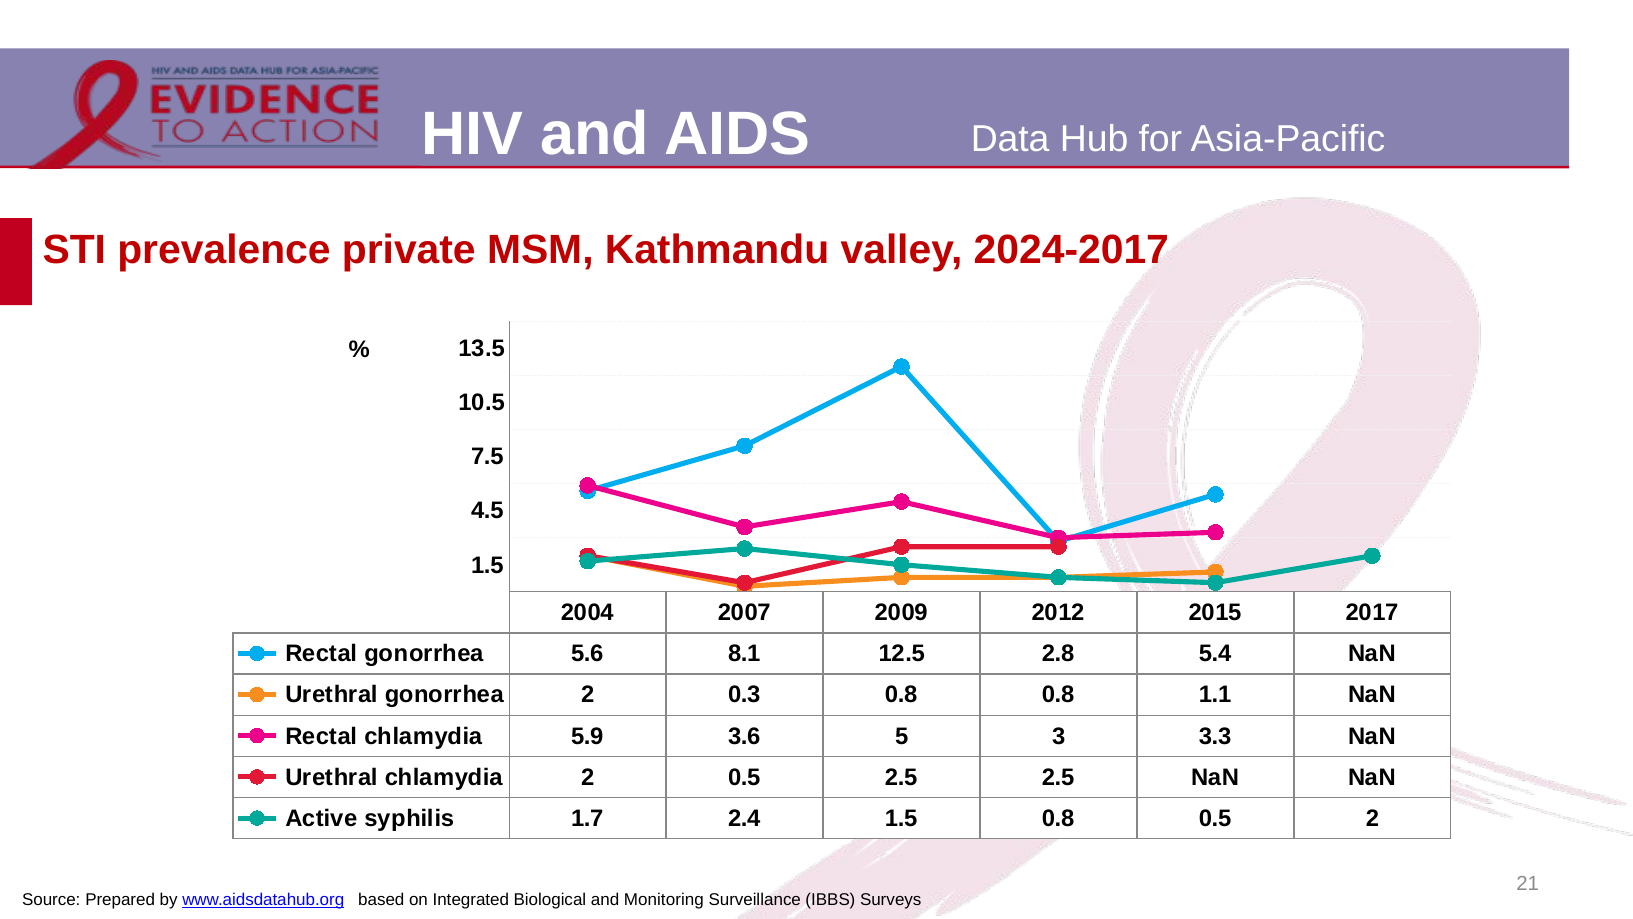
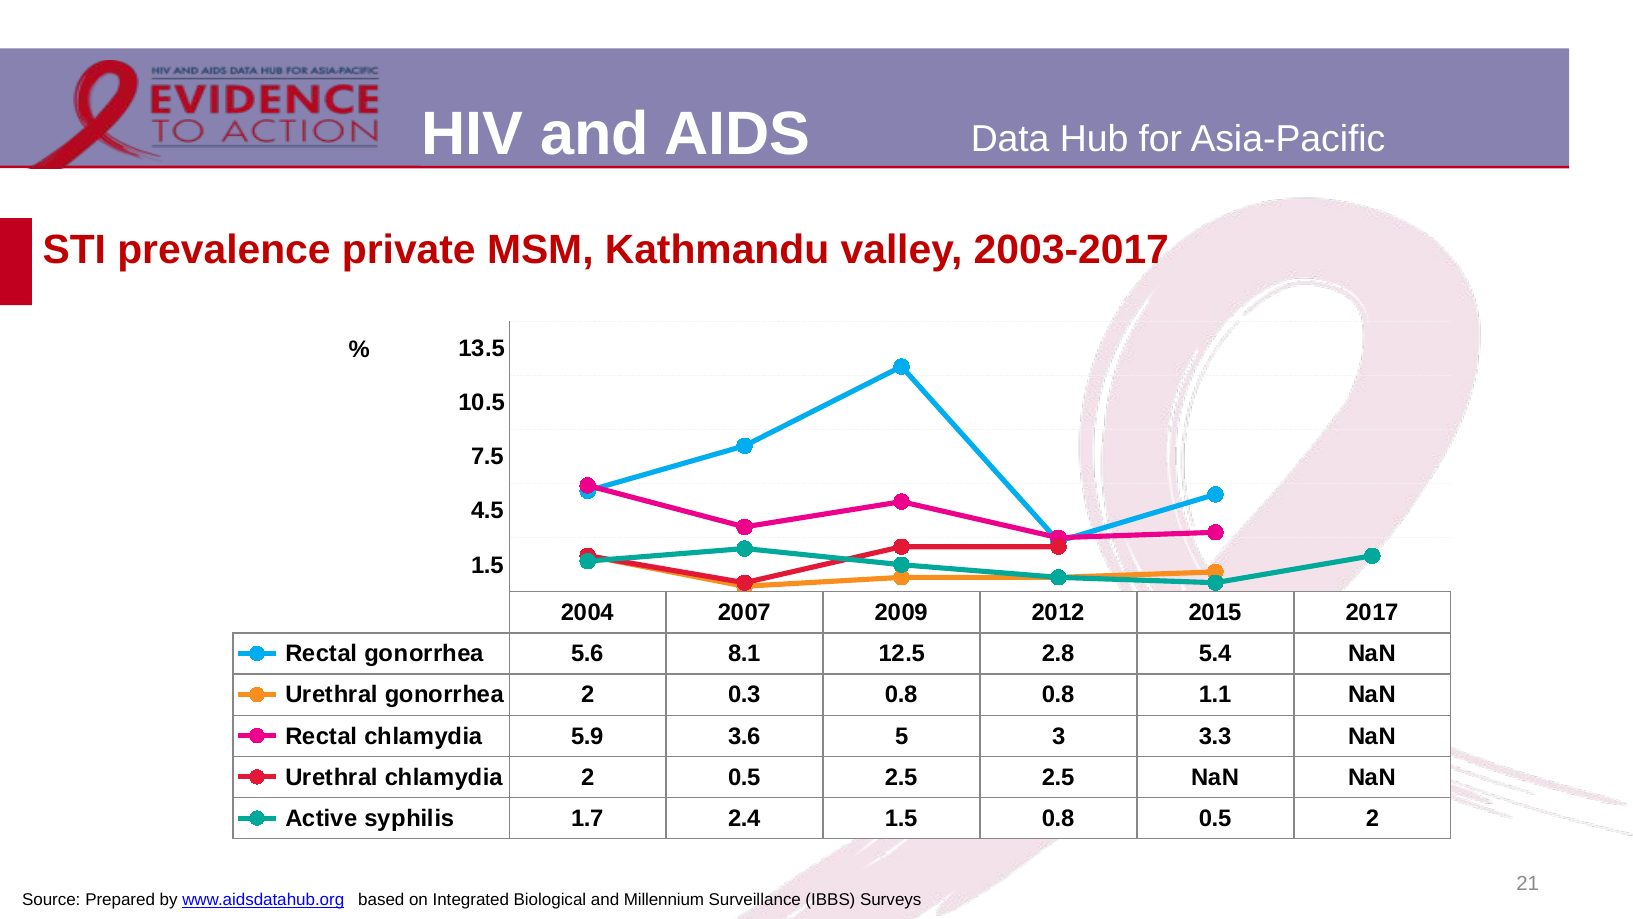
2024-2017: 2024-2017 -> 2003-2017 (1071, 250)
Monitoring: Monitoring -> Millennium (664, 899)
